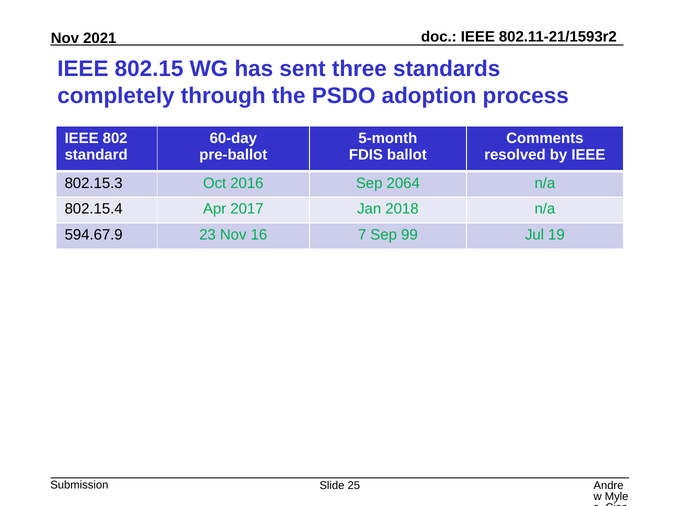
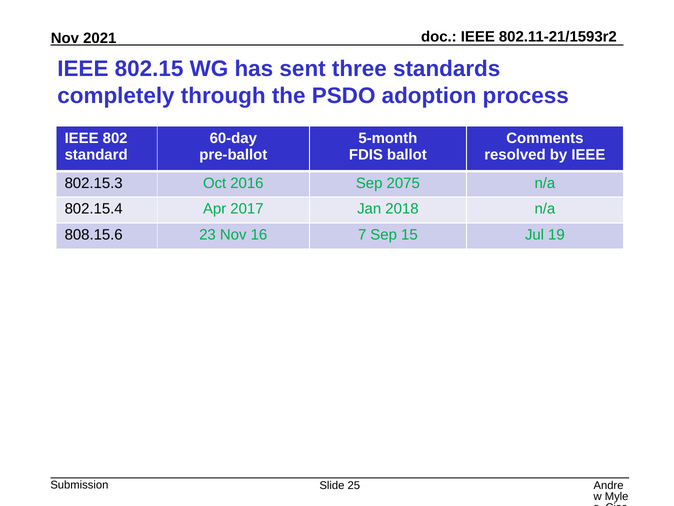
2064: 2064 -> 2075 (403, 183)
594.67.9: 594.67.9 -> 808.15.6 (94, 235)
99: 99 -> 15 (409, 235)
